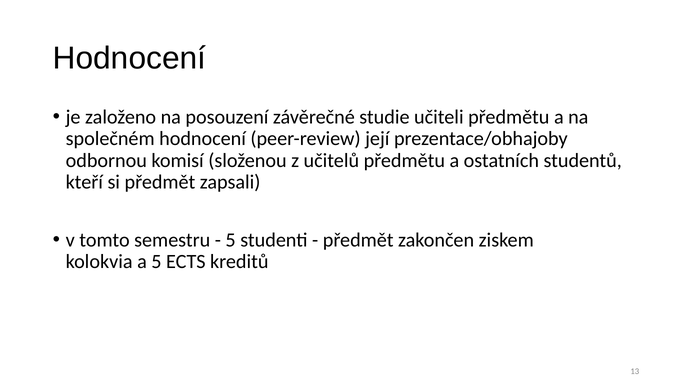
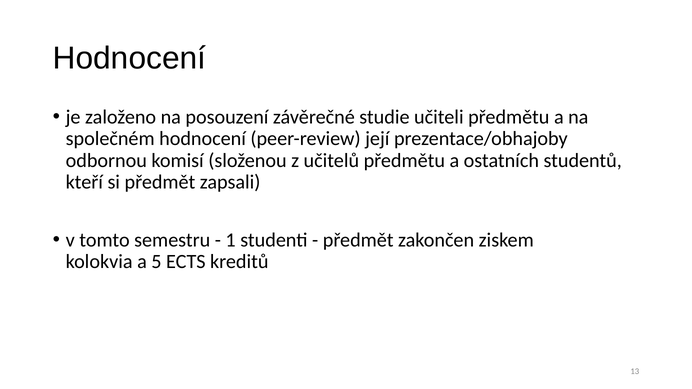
5: 5 -> 1 (231, 240)
